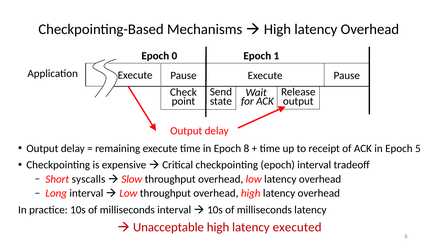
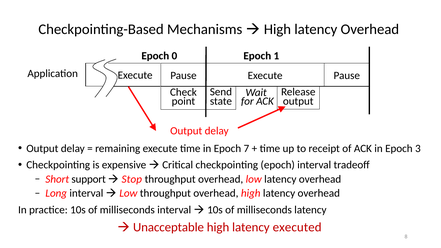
Epoch 8: 8 -> 7 (246, 148)
5: 5 -> 3 (418, 148)
syscalls: syscalls -> support (89, 179)
Slow: Slow -> Stop (132, 179)
